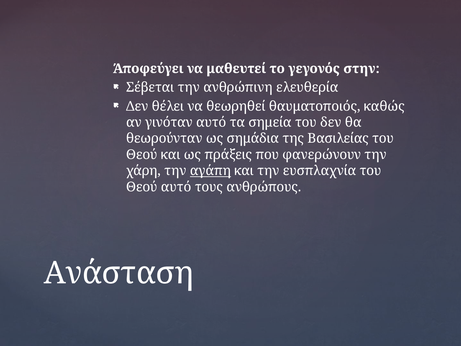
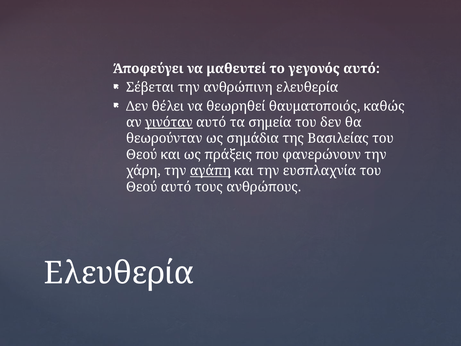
γεγονός στην: στην -> αυτό (362, 69)
γινόταν underline: none -> present (169, 122)
Ανάσταση: Ανάσταση -> Ελευθερία (119, 273)
